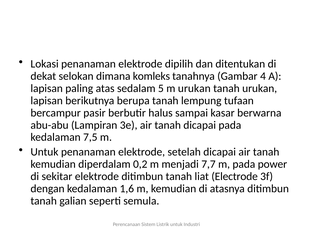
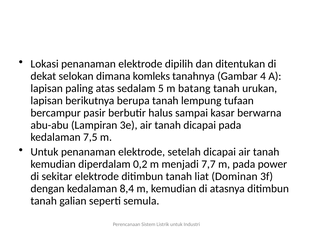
m urukan: urukan -> batang (194, 88)
Electrode: Electrode -> Dominan (234, 176)
1,6: 1,6 -> 8,4 (127, 188)
